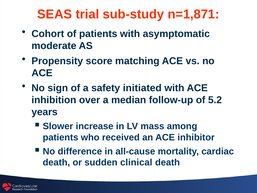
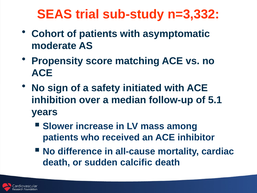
n=1,871: n=1,871 -> n=3,332 (194, 14)
5.2: 5.2 -> 5.1 (215, 100)
clinical: clinical -> calcific (136, 162)
